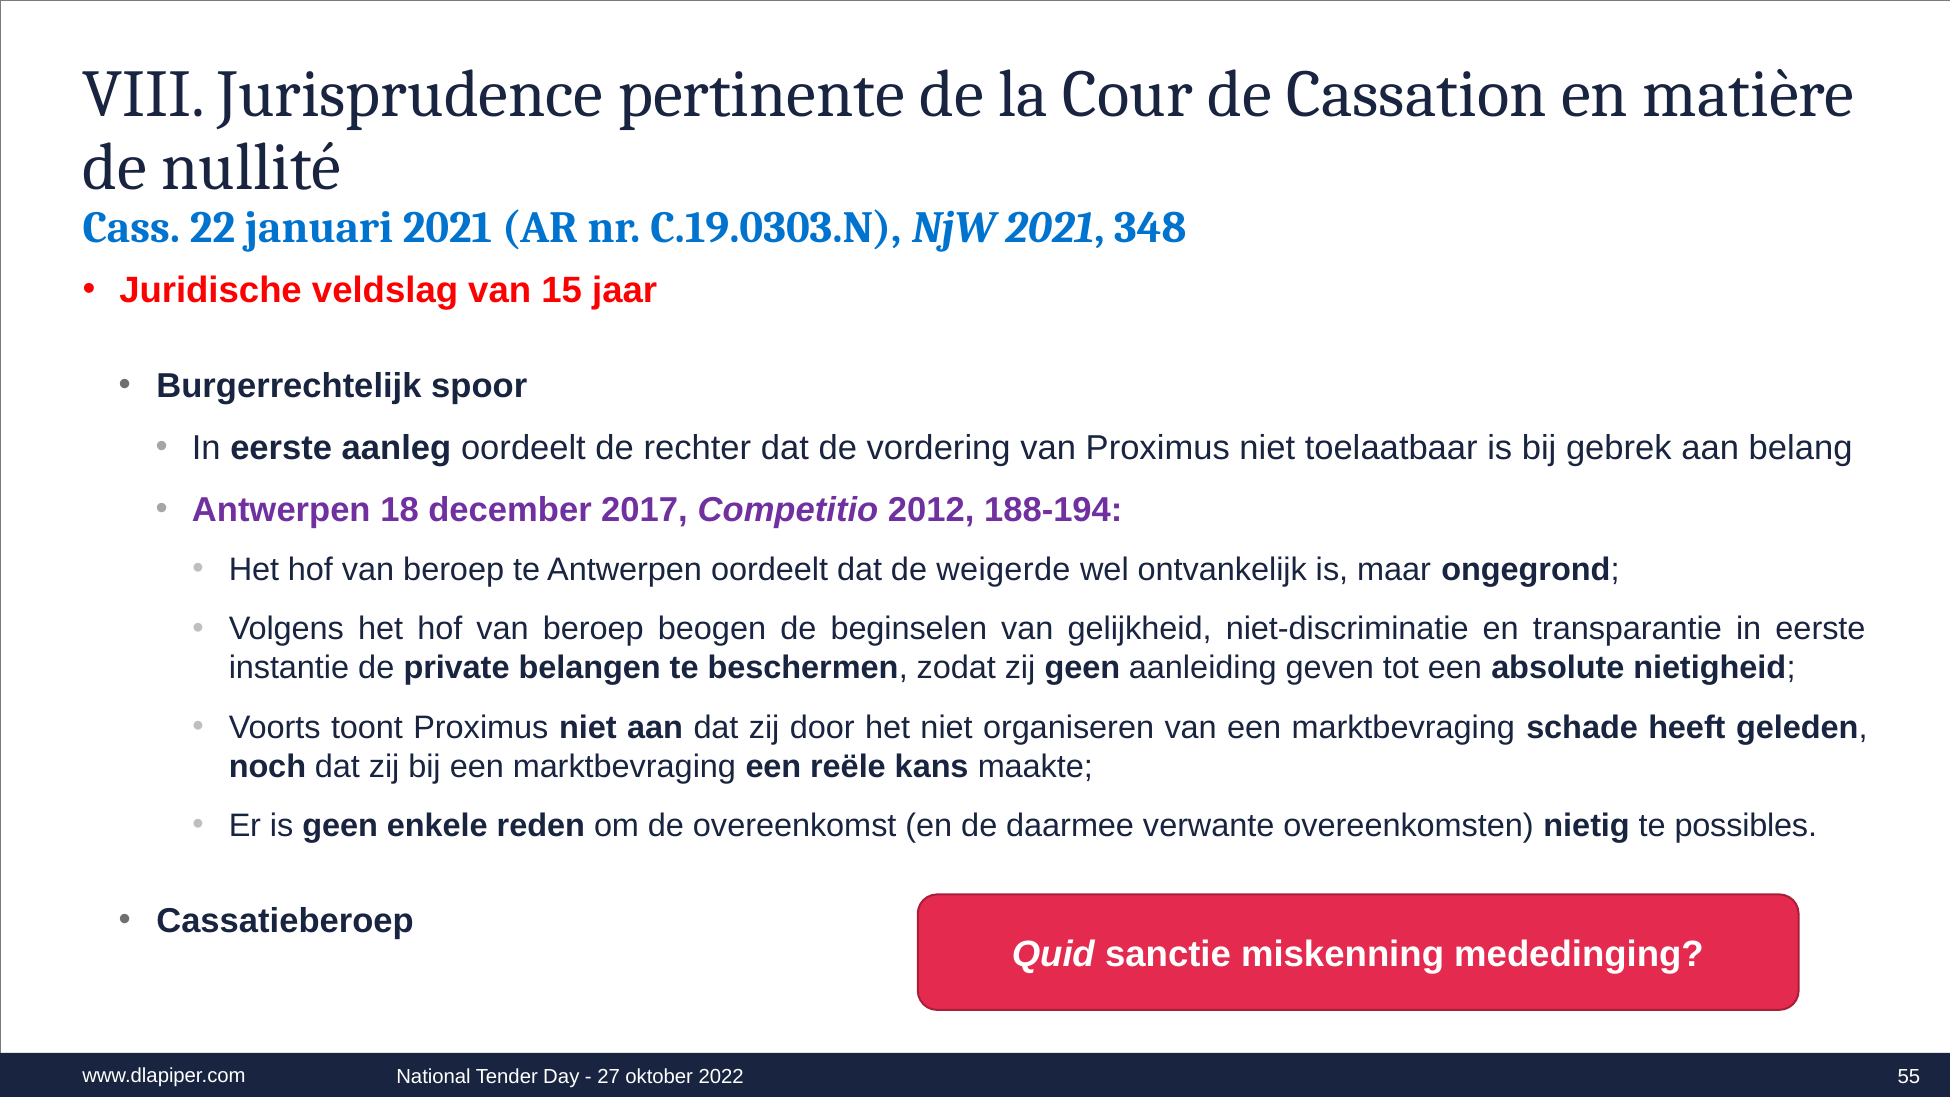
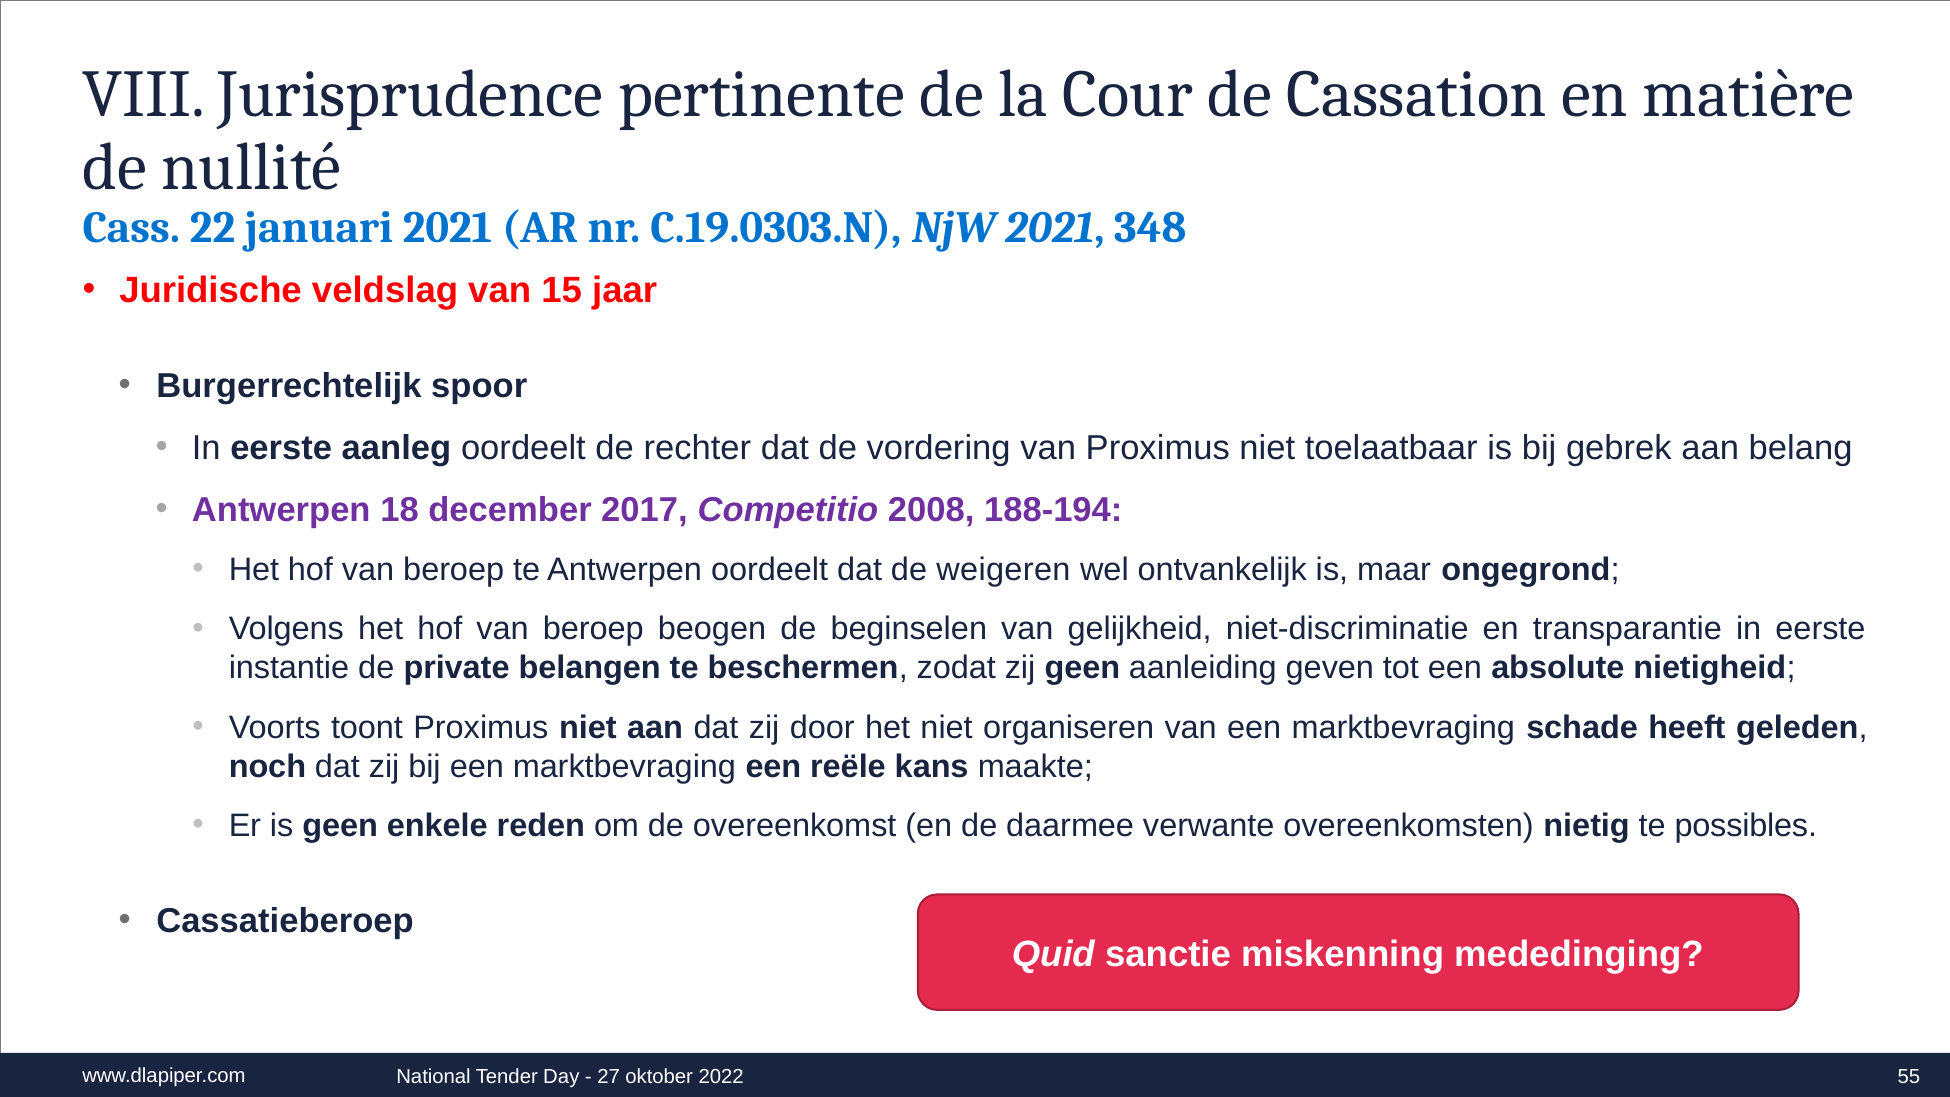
2012: 2012 -> 2008 (931, 510)
weigerde: weigerde -> weigeren (1003, 570)
